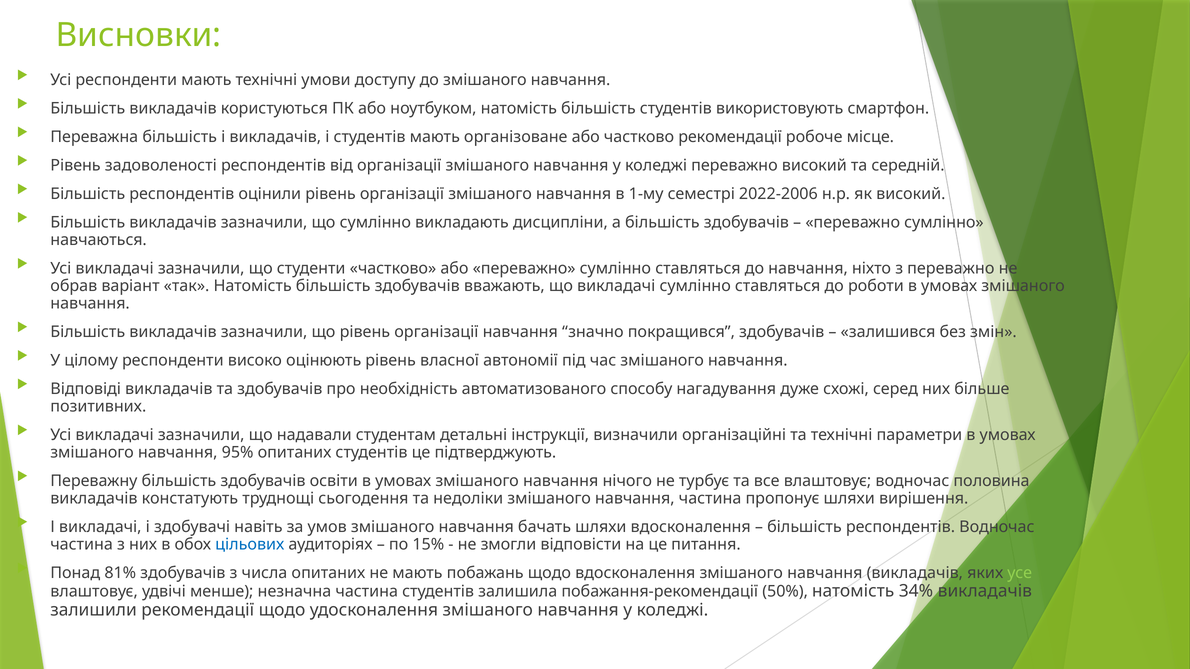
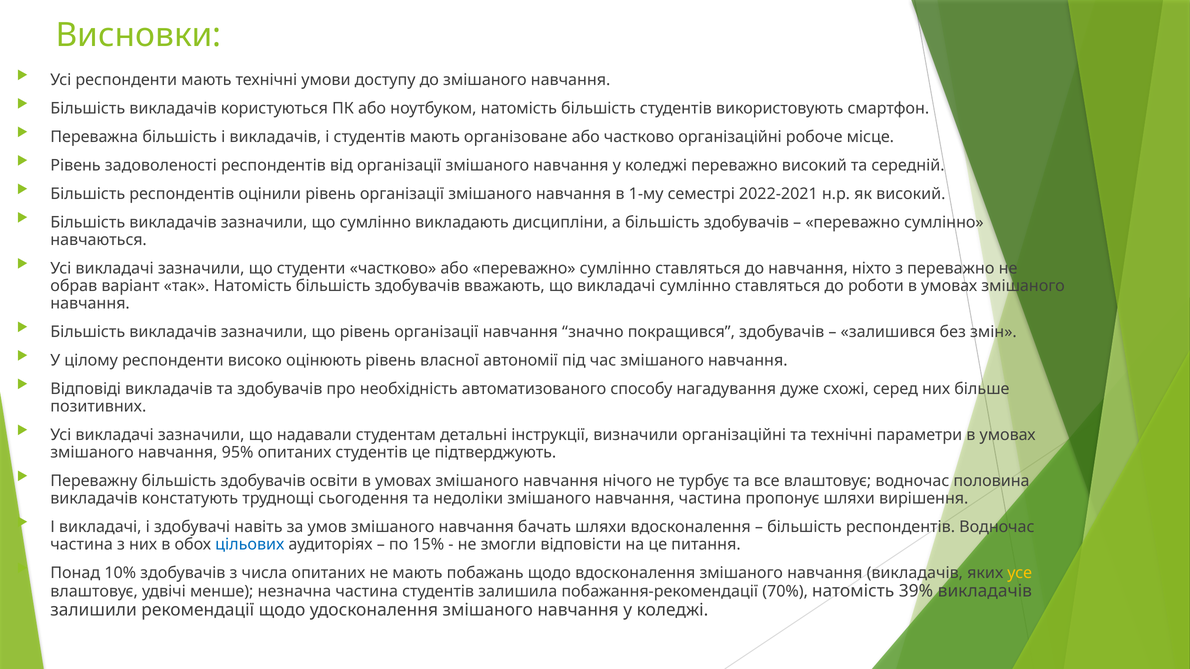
частково рекомендації: рекомендації -> організаційні (730, 137)
2022-2006: 2022-2006 -> 2022-2021 (778, 194)
81%: 81% -> 10% (120, 573)
усе colour: light green -> yellow (1020, 573)
50%: 50% -> 70% (785, 592)
34%: 34% -> 39% (916, 591)
